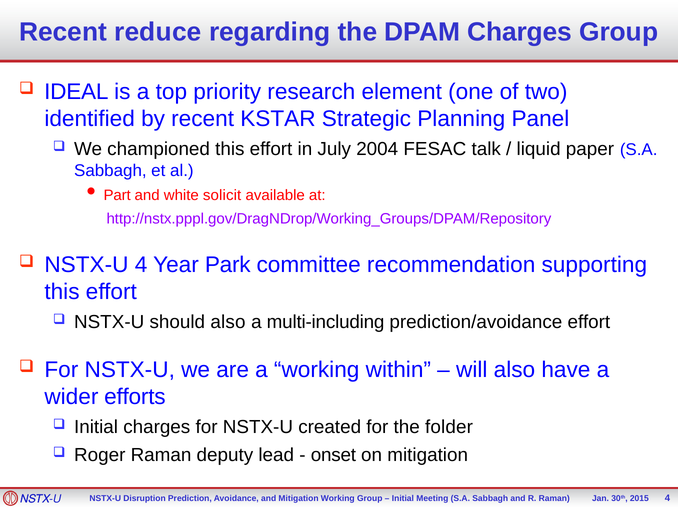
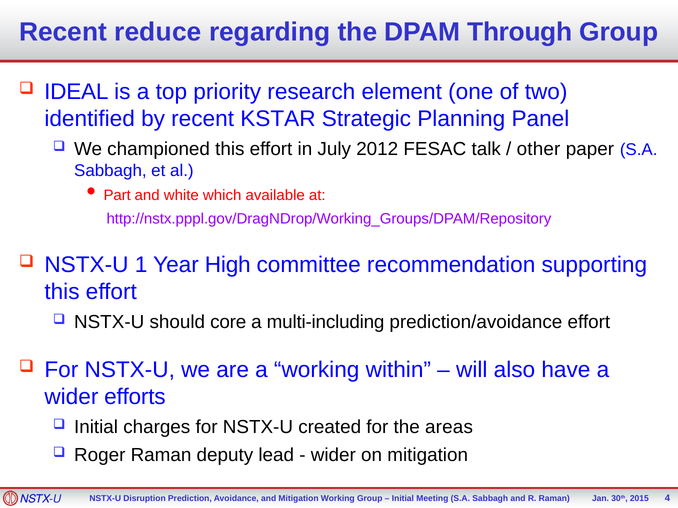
DPAM Charges: Charges -> Through (520, 32)
2004: 2004 -> 2012 (377, 149)
liquid: liquid -> other (539, 149)
solicit: solicit -> which (222, 195)
NSTX-U 4: 4 -> 1 (141, 265)
Park: Park -> High (228, 265)
should also: also -> core (228, 322)
folder: folder -> areas (449, 427)
onset: onset -> wider (333, 456)
